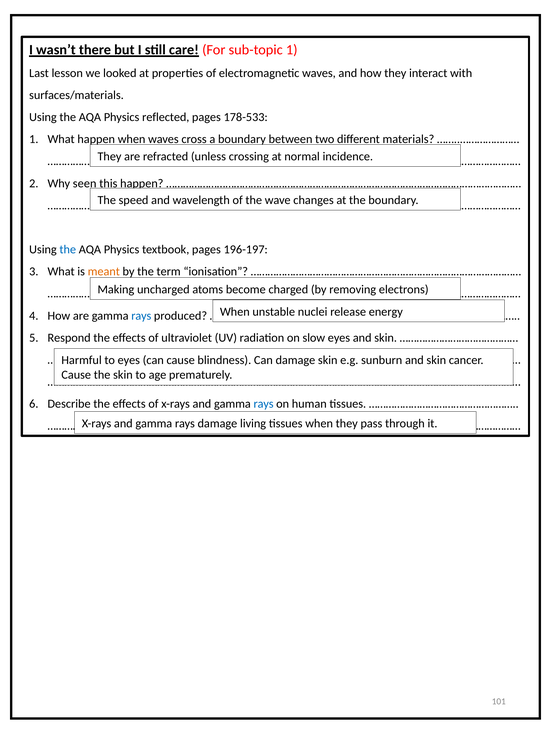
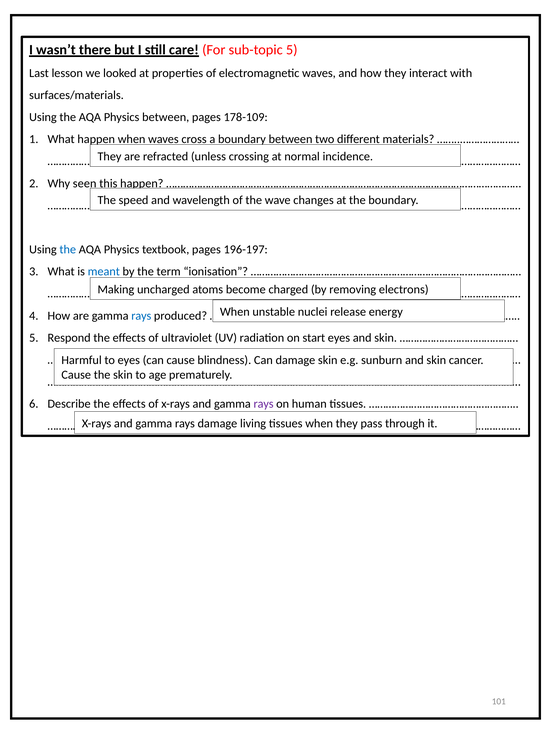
sub-topic 1: 1 -> 5 (292, 50)
Physics reflected: reflected -> between (166, 117)
178-533: 178-533 -> 178-109 (246, 117)
meant colour: orange -> blue (104, 271)
slow: slow -> start (314, 338)
rays colour: blue -> purple (264, 404)
